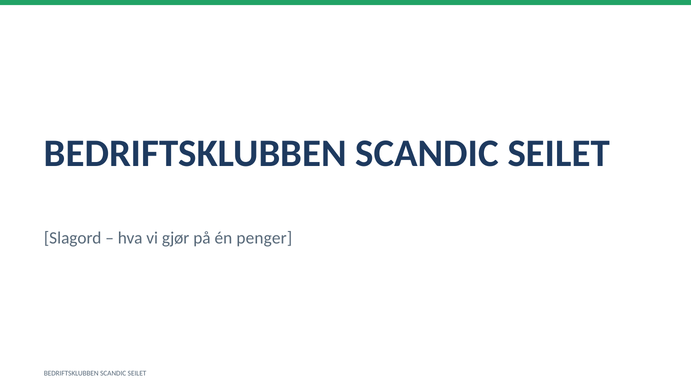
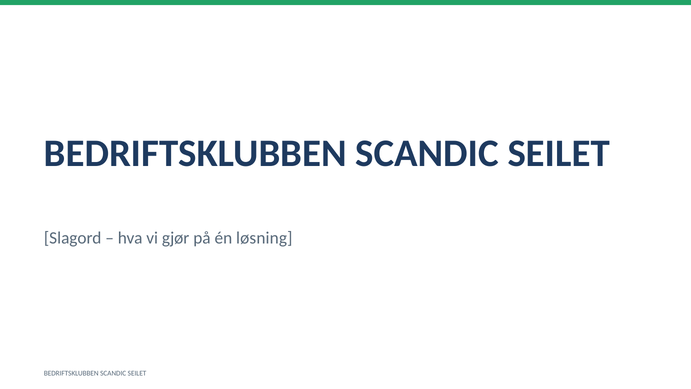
penger: penger -> løsning (264, 238)
